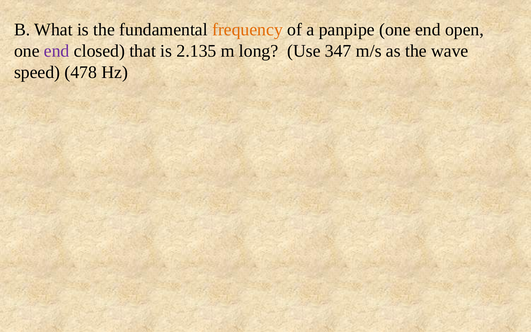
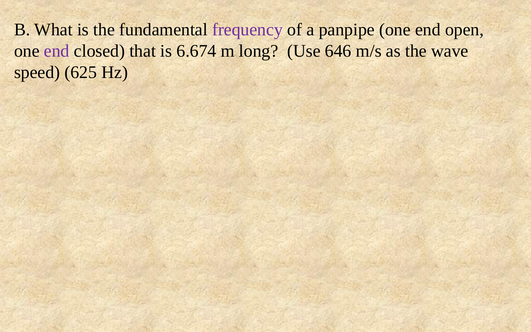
frequency colour: orange -> purple (248, 30)
2.135: 2.135 -> 6.674 (196, 51)
347: 347 -> 646 (338, 51)
478: 478 -> 625 (81, 72)
